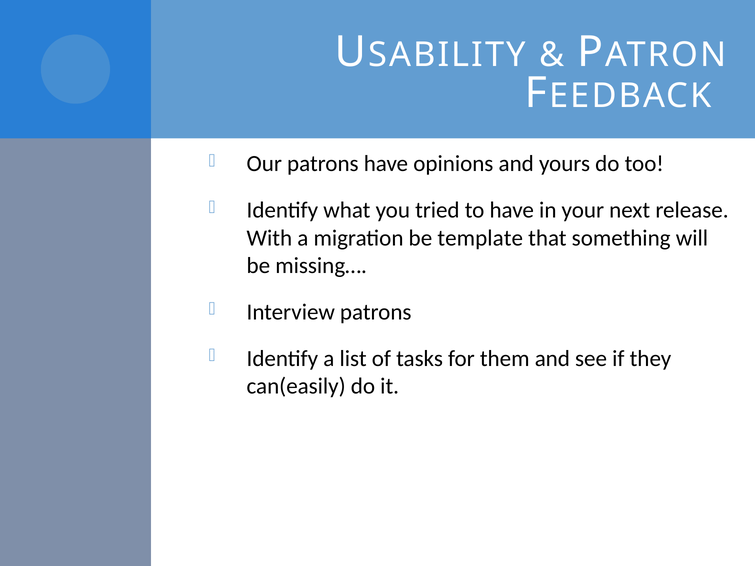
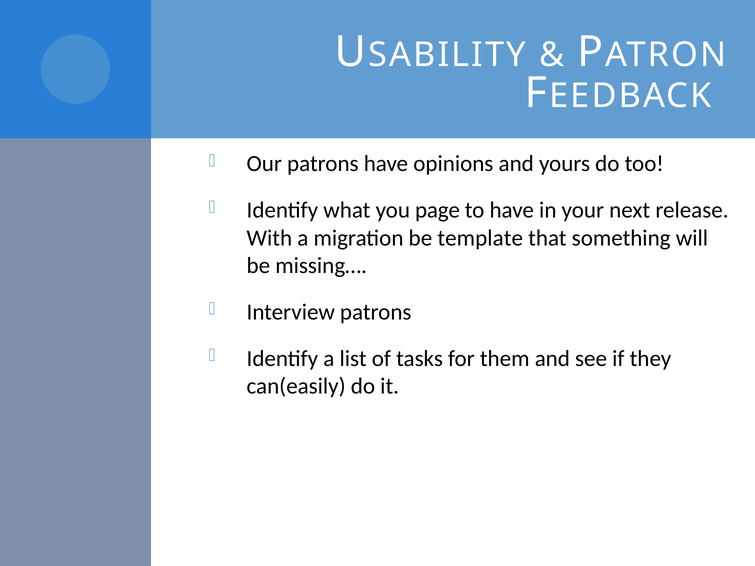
tried: tried -> page (437, 210)
